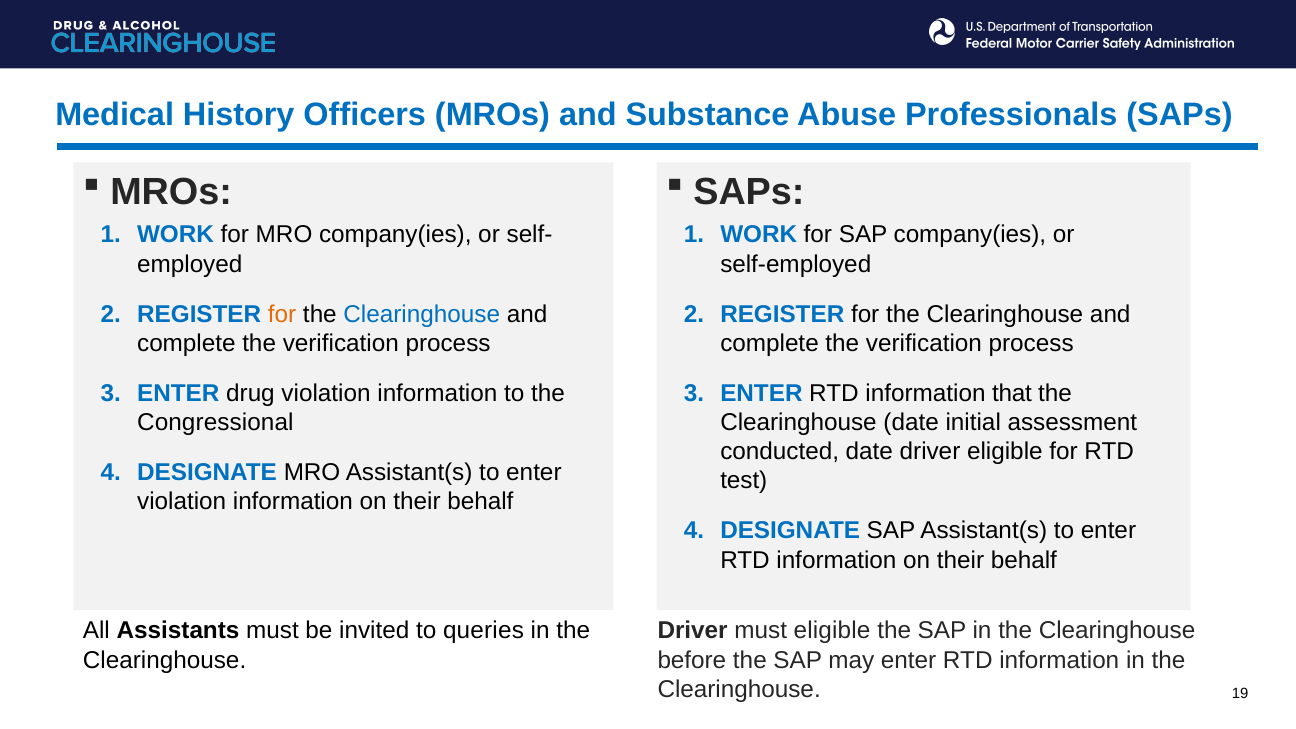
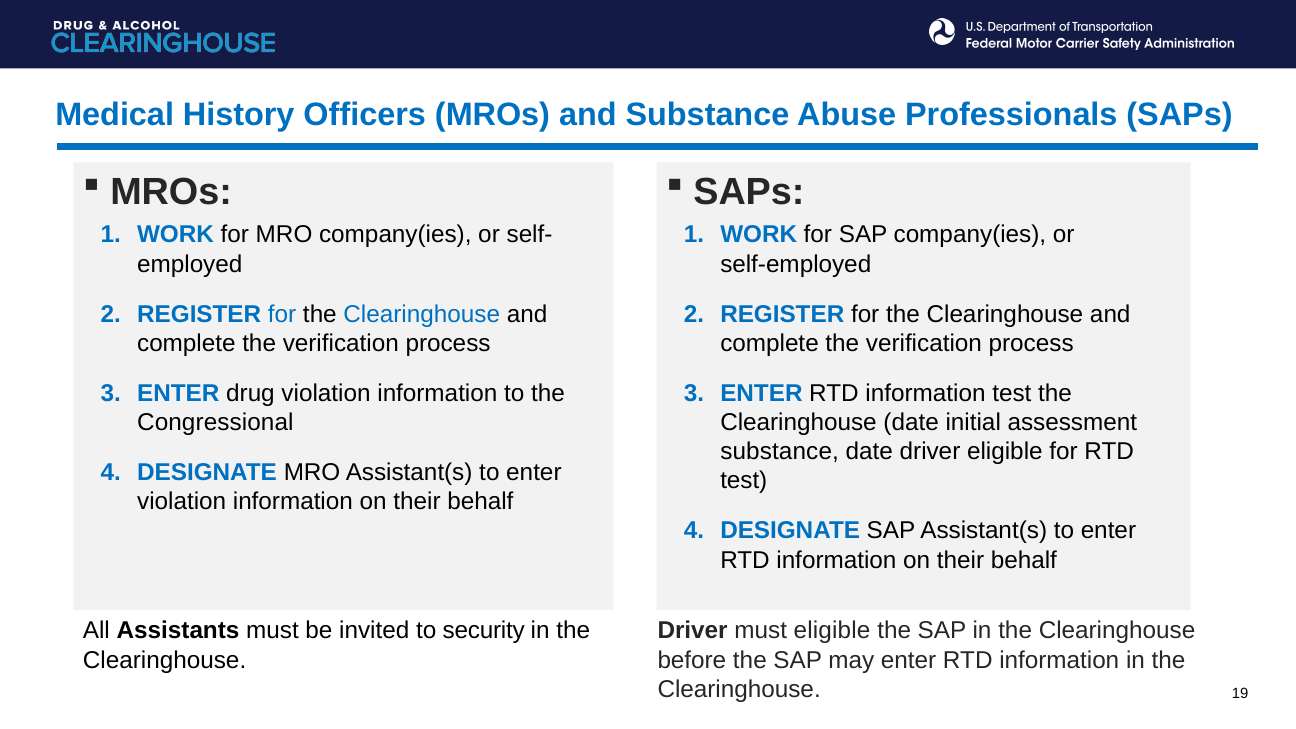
for colour: orange -> blue (282, 314)
information that: that -> test (1012, 393)
conducted: conducted -> substance (780, 452)
queries: queries -> security (484, 631)
